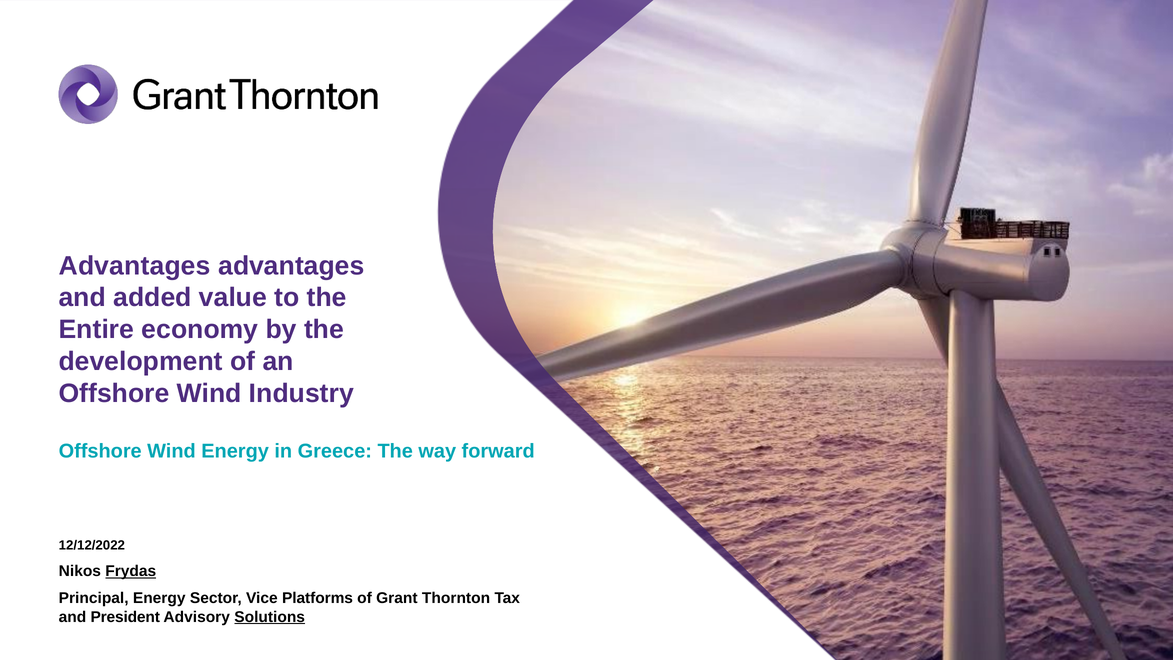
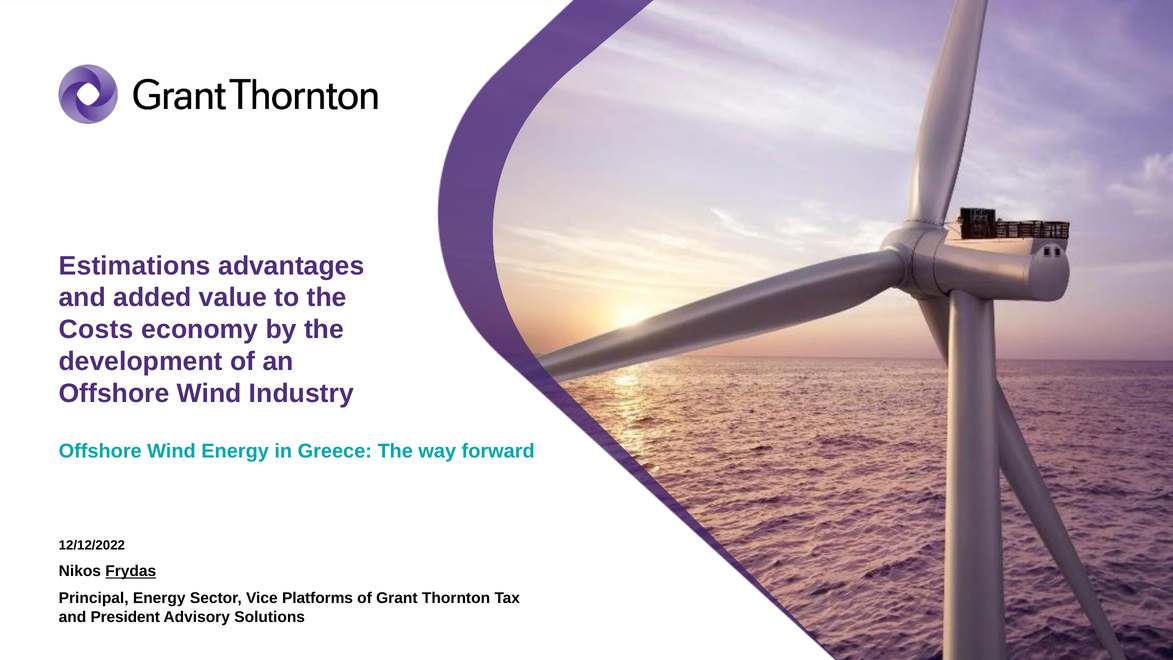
Advantages: Advantages -> Estimations (135, 266)
Entire: Entire -> Costs (96, 329)
Solutions underline: present -> none (270, 617)
